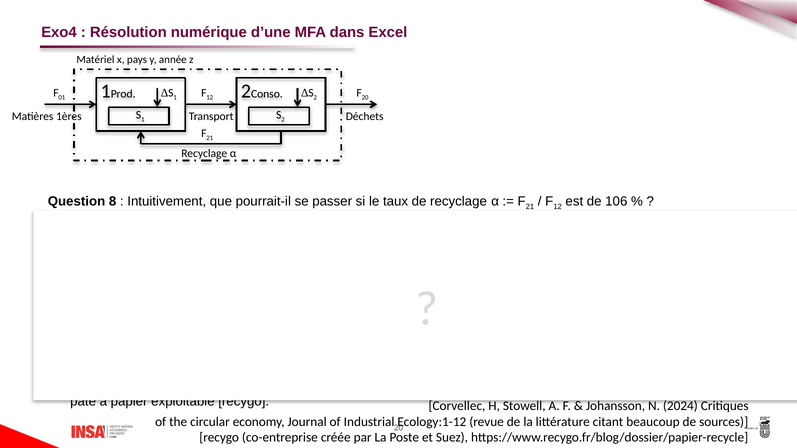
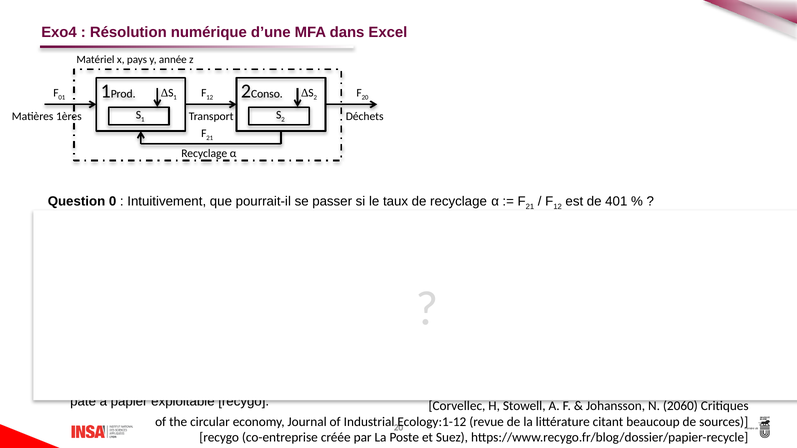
Question 8: 8 -> 0 (113, 202)
106: 106 -> 401 (616, 202)
2024: 2024 -> 2060 (680, 406)
